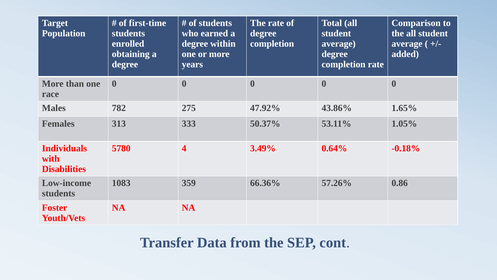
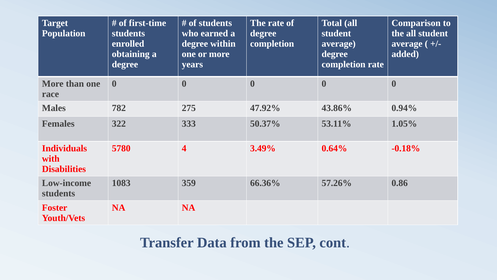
1.65%: 1.65% -> 0.94% (404, 108)
313: 313 -> 322 (119, 123)
